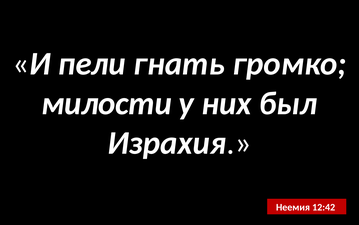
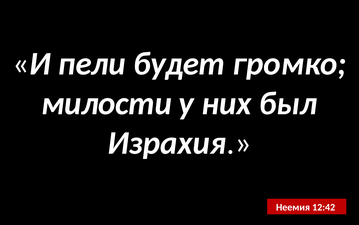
гнать: гнать -> будет (179, 64)
